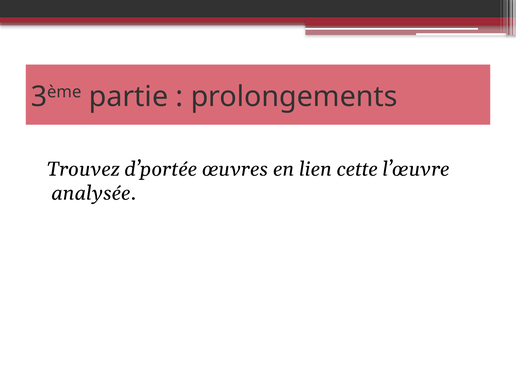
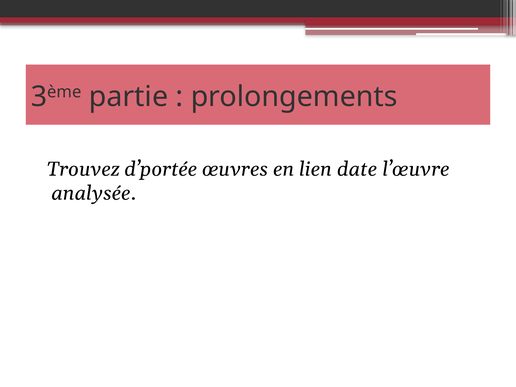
cette: cette -> date (357, 169)
